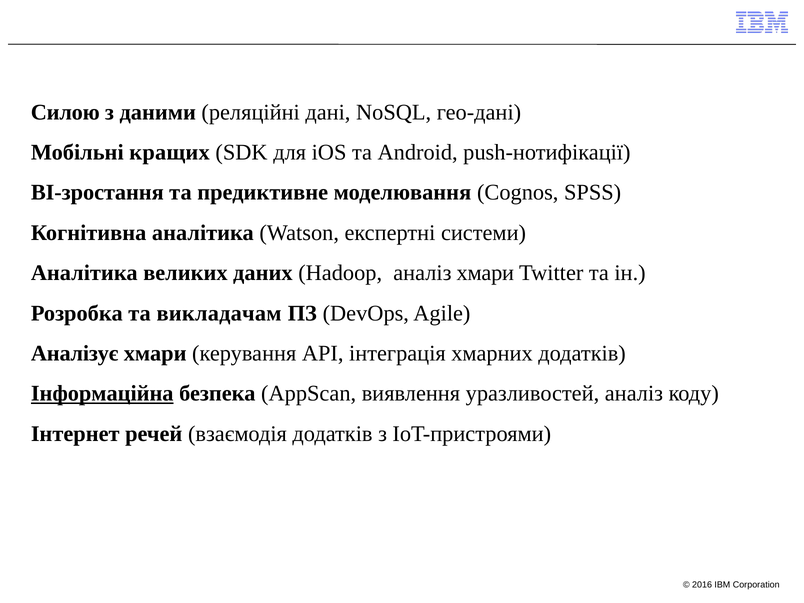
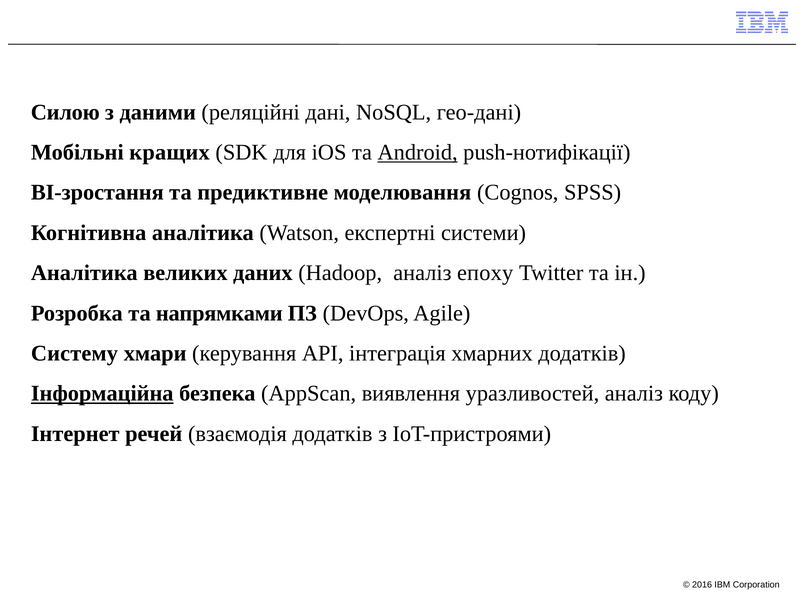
Android underline: none -> present (418, 152)
аналіз хмари: хмари -> епоху (485, 273)
викладачам: викладачам -> напрямками (219, 313)
Аналізує: Аналізує -> Систему (74, 353)
